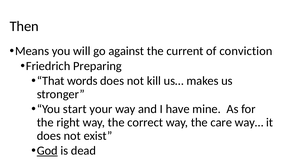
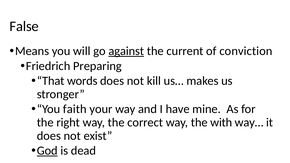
Then: Then -> False (24, 26)
against underline: none -> present (126, 51)
start: start -> faith (75, 109)
care: care -> with (221, 123)
